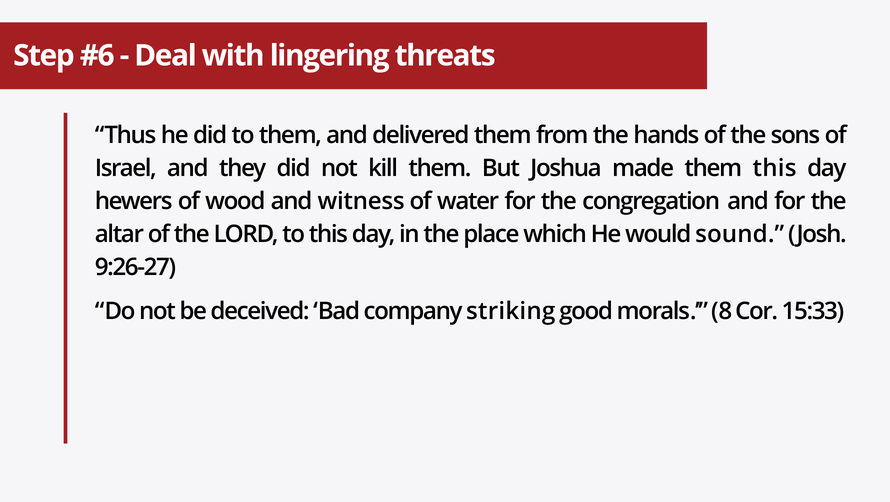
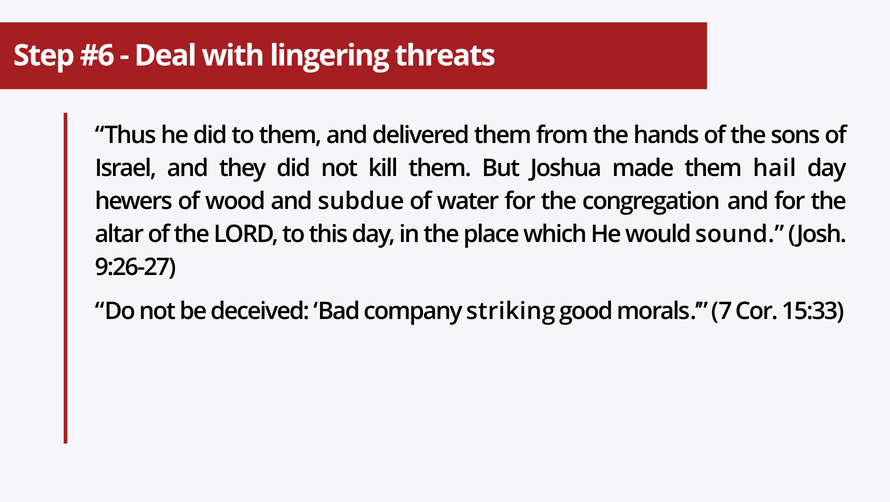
them this: this -> hail (775, 168)
witness: witness -> subdue (361, 201)
8: 8 -> 7 (722, 311)
